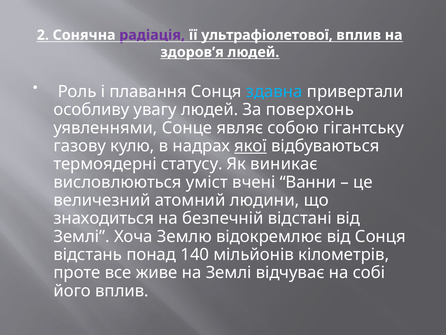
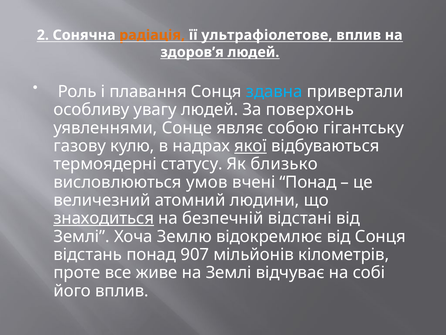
радіація colour: purple -> orange (152, 35)
ультрафіолетової: ультрафіолетової -> ультрафіолетове (267, 35)
виникає: виникає -> близько (284, 164)
уміст: уміст -> умов (207, 182)
вчені Ванни: Ванни -> Понад (308, 182)
знаходиться underline: none -> present (104, 218)
140: 140 -> 907 (195, 254)
